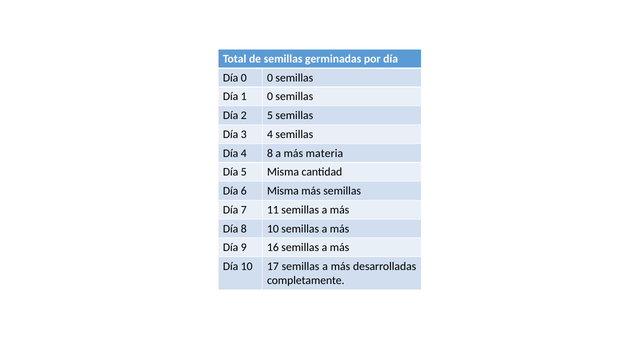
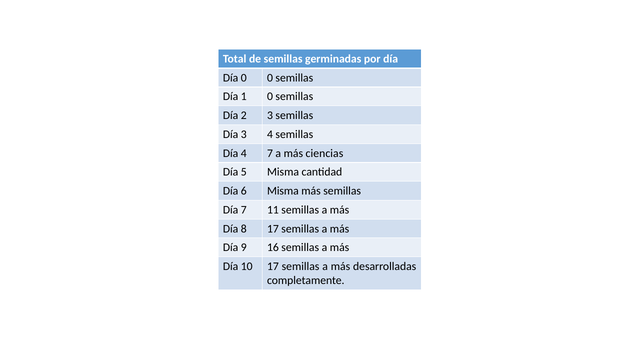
2 5: 5 -> 3 (270, 115)
4 8: 8 -> 7 (270, 153)
materia: materia -> ciencias (324, 153)
8 10: 10 -> 17 (273, 228)
